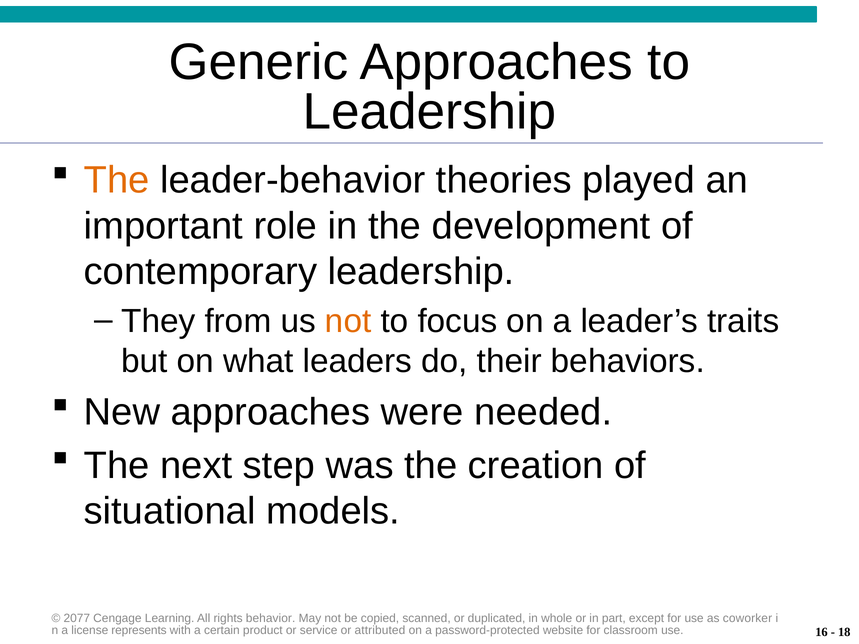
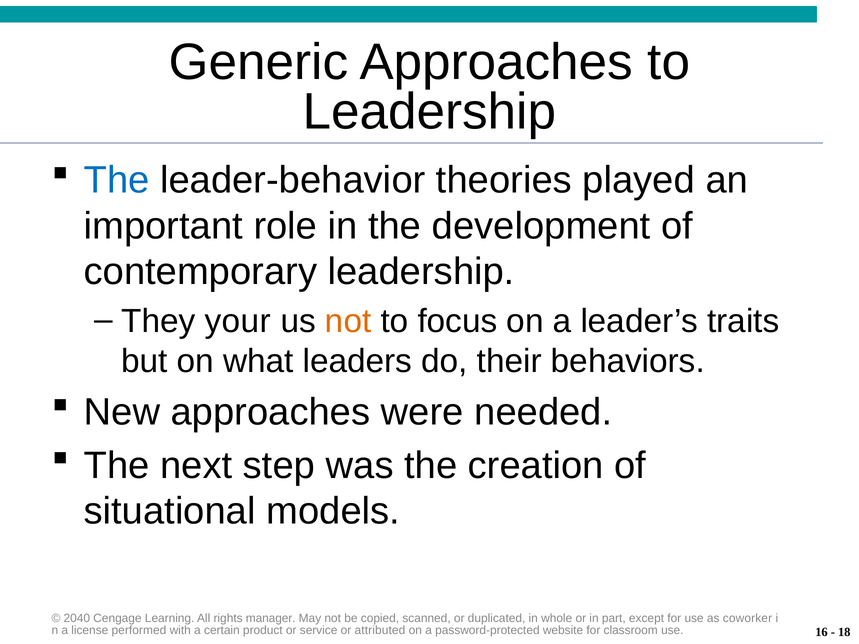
The colour: orange -> blue (117, 180)
from: from -> your (238, 321)
2077: 2077 -> 2040 (77, 618)
behavior: behavior -> manager (271, 618)
represents: represents -> performed (139, 630)
